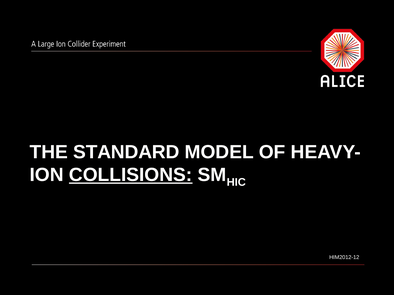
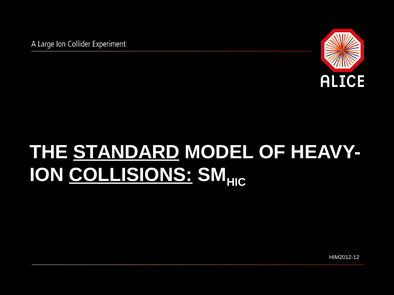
STANDARD underline: none -> present (126, 152)
